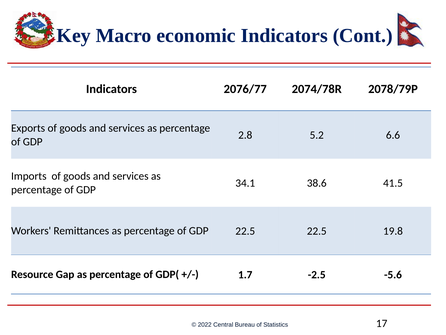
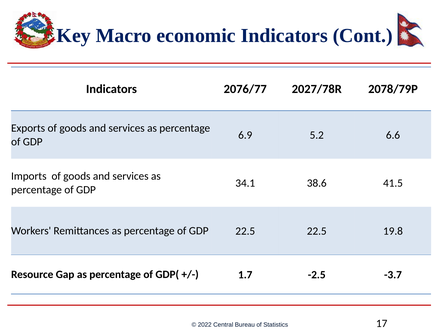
2074/78R: 2074/78R -> 2027/78R (317, 89)
2.8: 2.8 -> 6.9 (245, 135)
-5.6: -5.6 -> -3.7 (393, 274)
